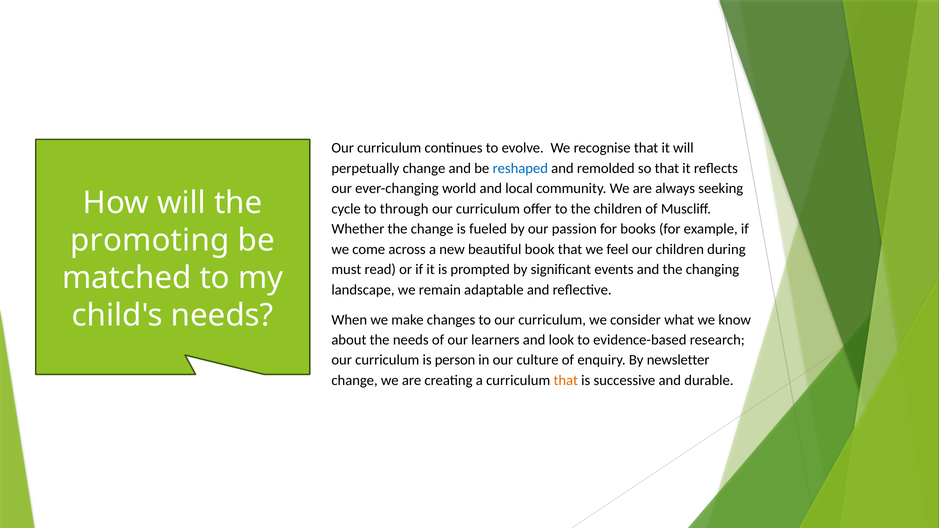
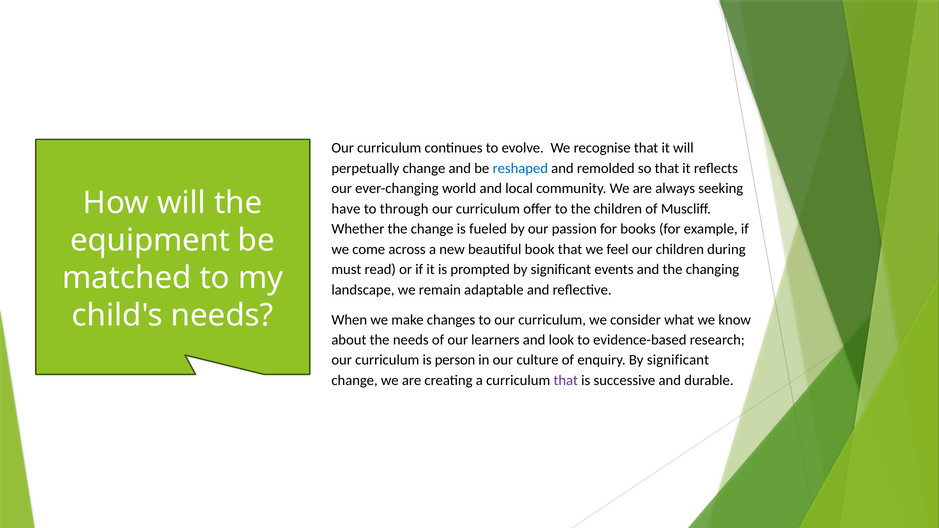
cycle: cycle -> have (346, 209)
promoting: promoting -> equipment (150, 240)
enquiry By newsletter: newsletter -> significant (678, 360)
that colour: orange -> purple (566, 381)
